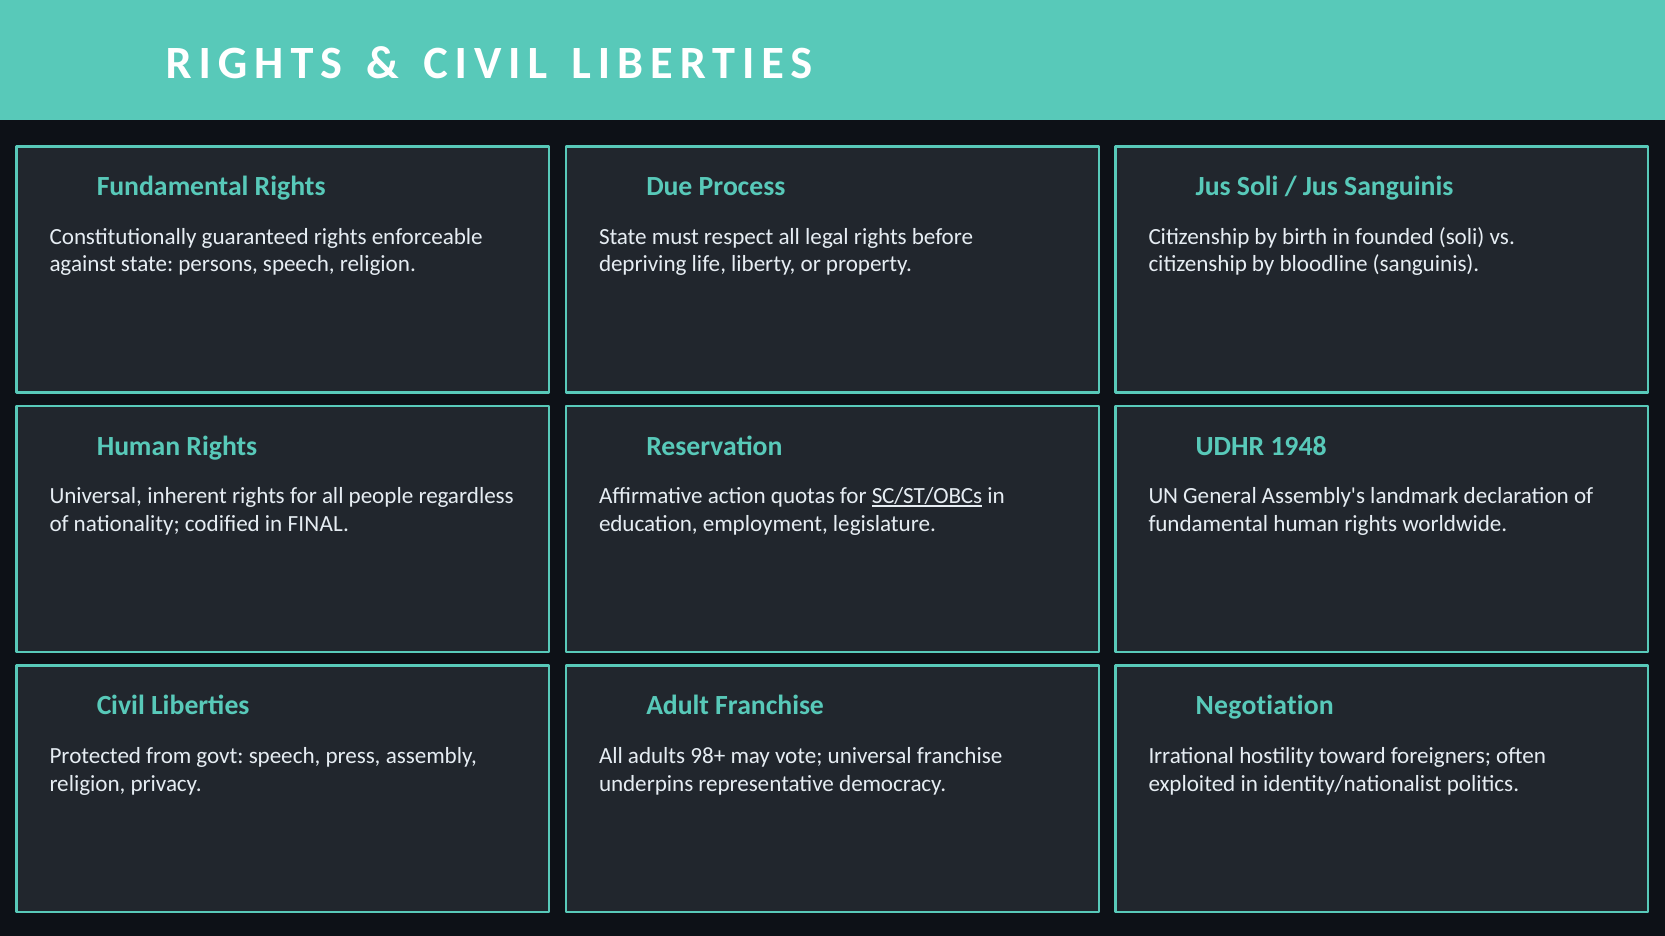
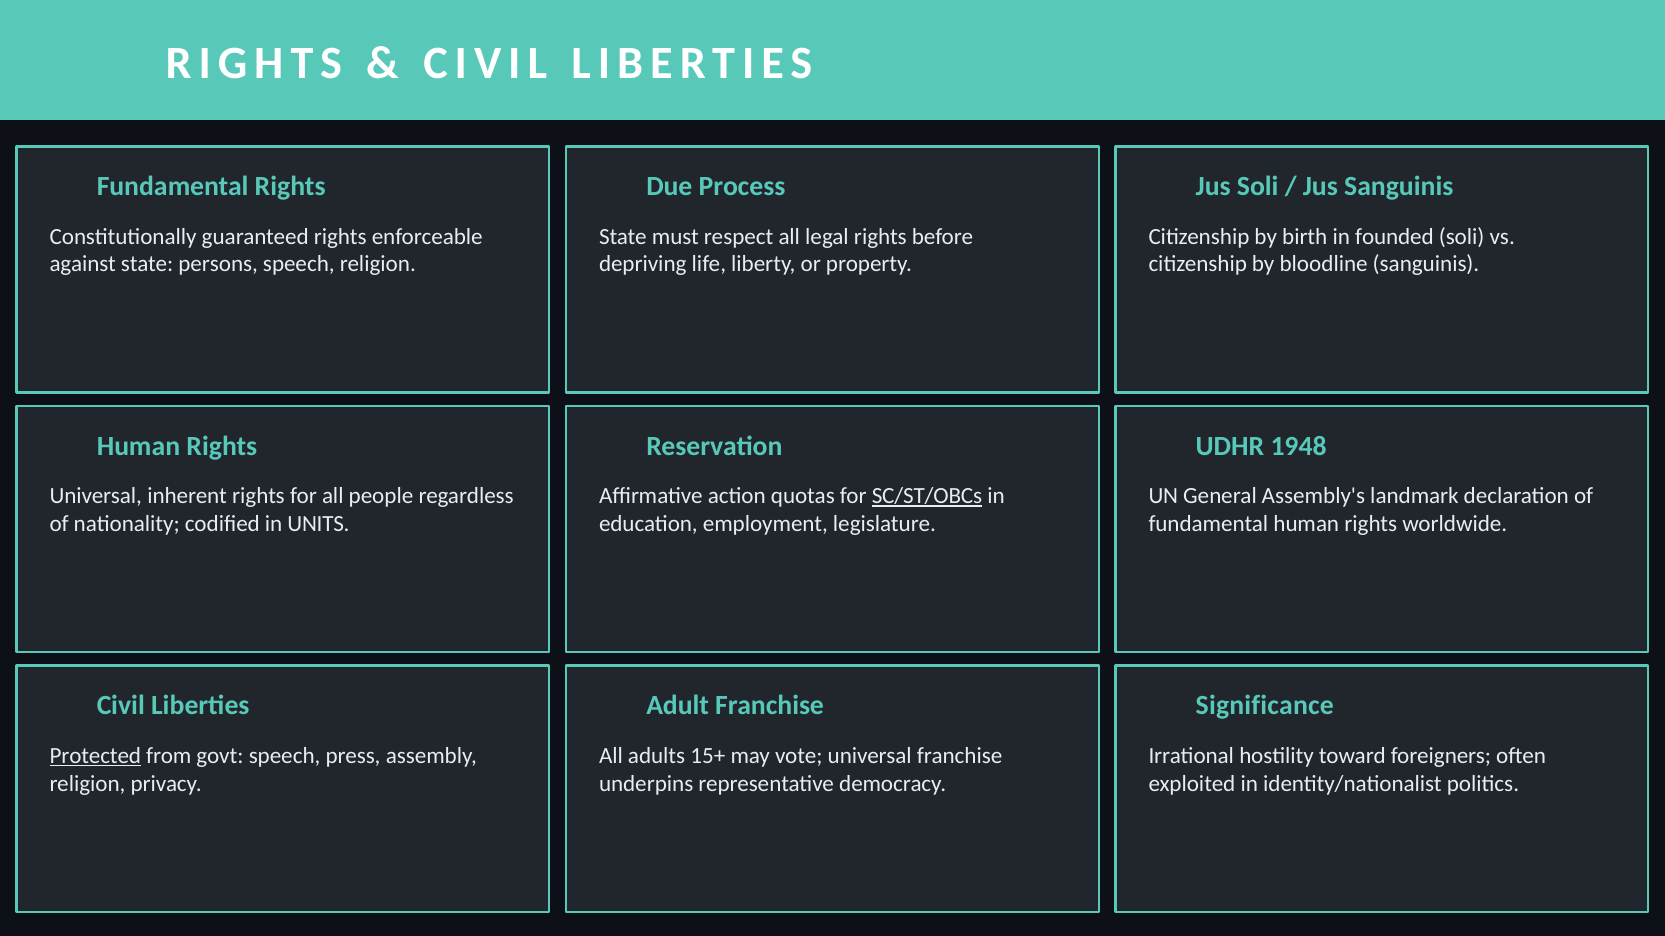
FINAL: FINAL -> UNITS (318, 524)
Negotiation: Negotiation -> Significance (1265, 706)
Protected underline: none -> present (95, 756)
98+: 98+ -> 15+ (708, 756)
